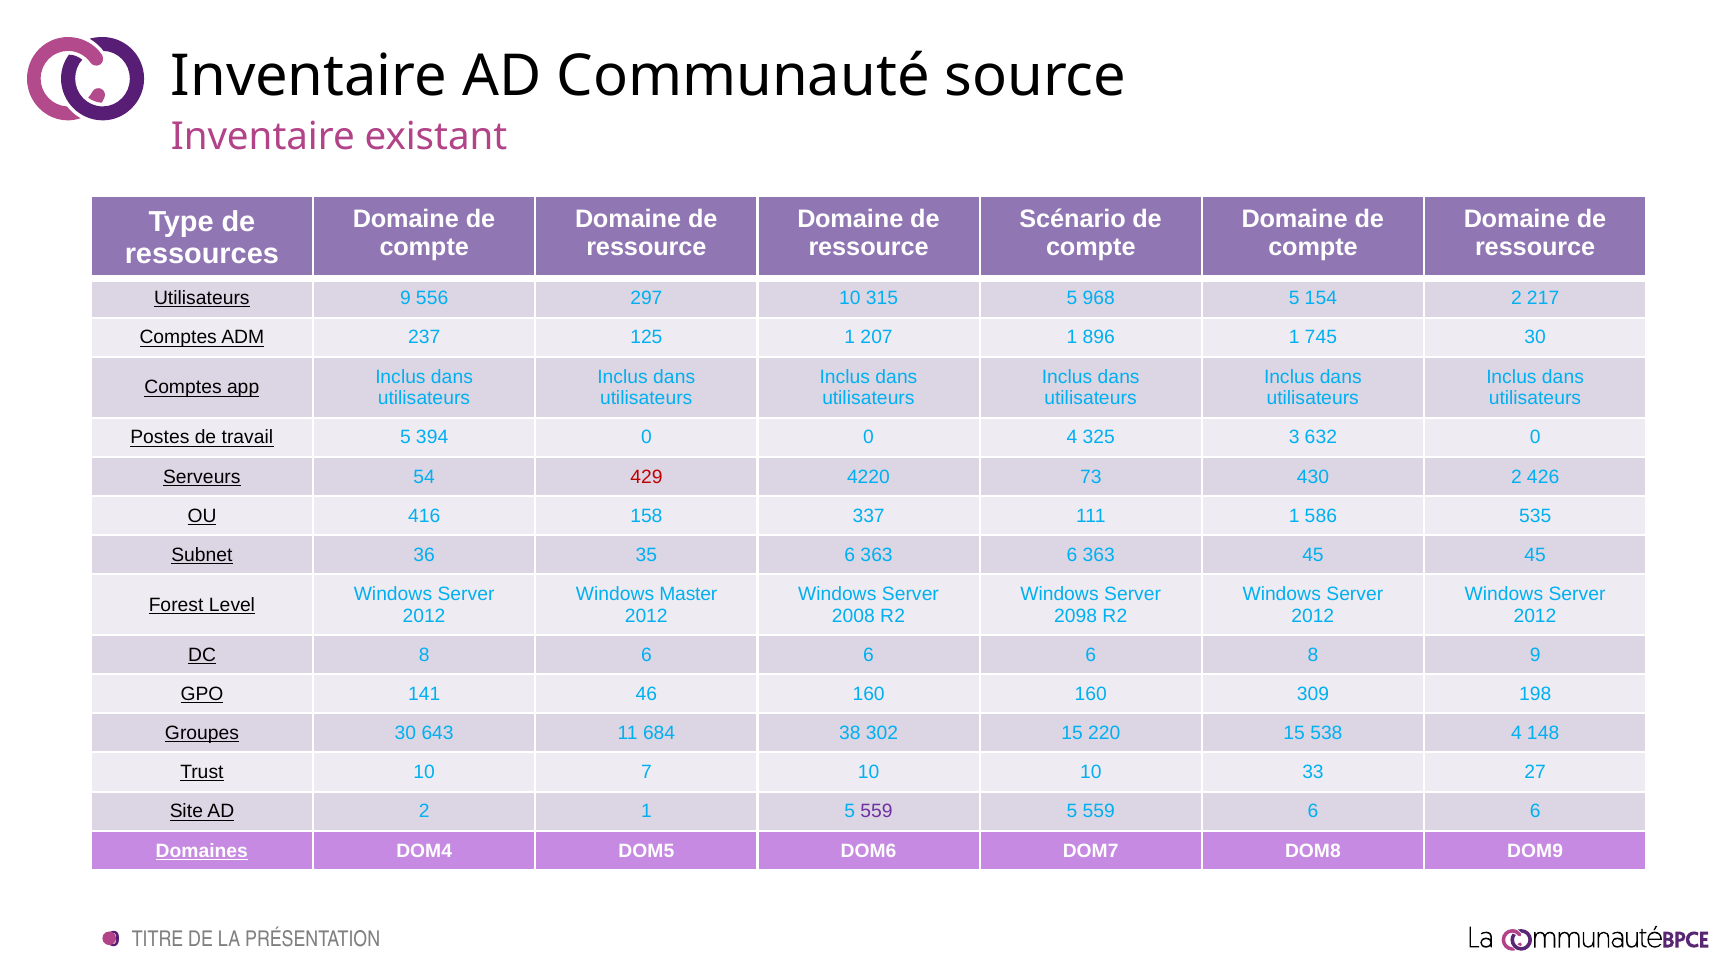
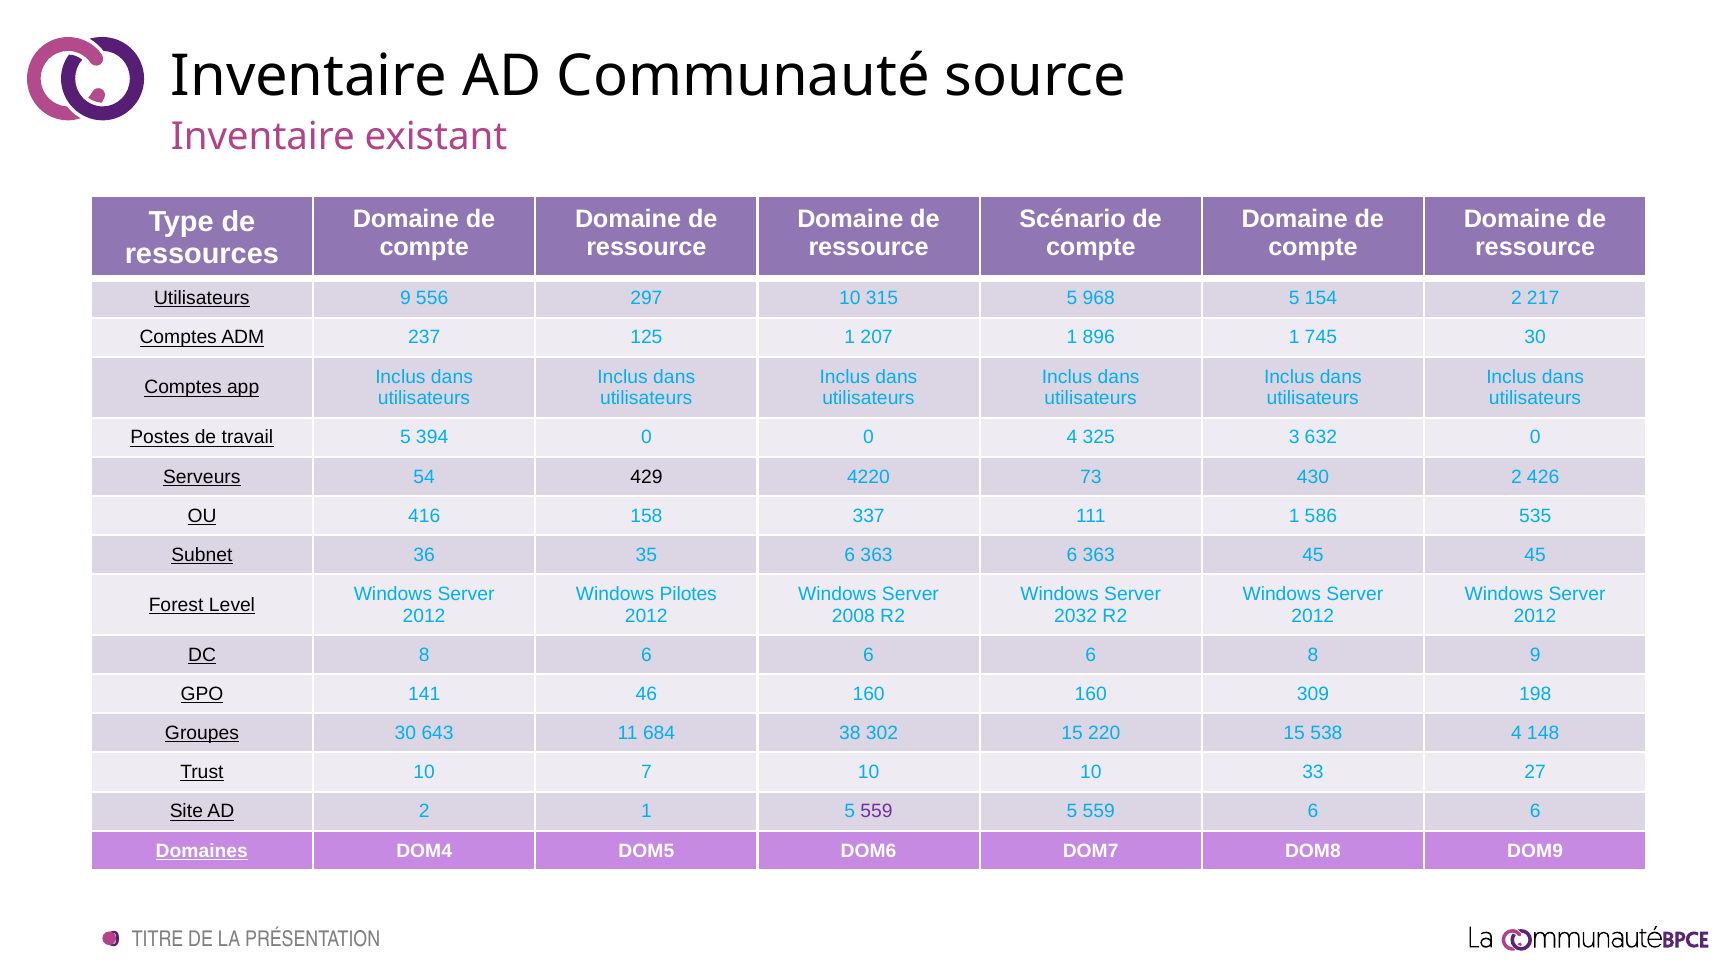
429 colour: red -> black (646, 477)
Master: Master -> Pilotes (688, 594)
2098: 2098 -> 2032 (1076, 616)
